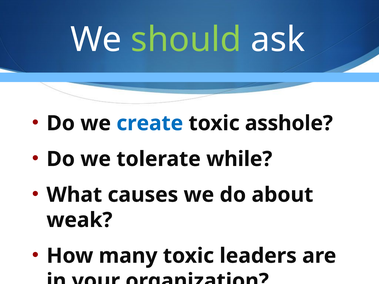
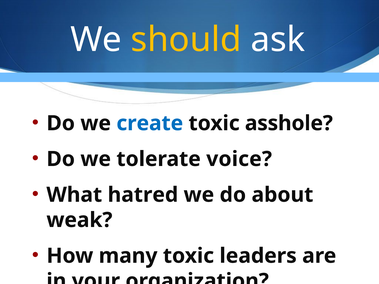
should colour: light green -> yellow (186, 40)
while: while -> voice (239, 159)
causes: causes -> hatred (143, 195)
